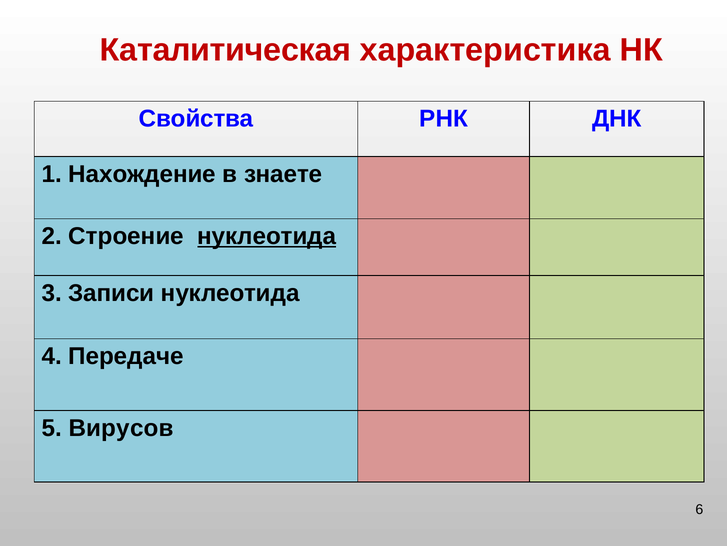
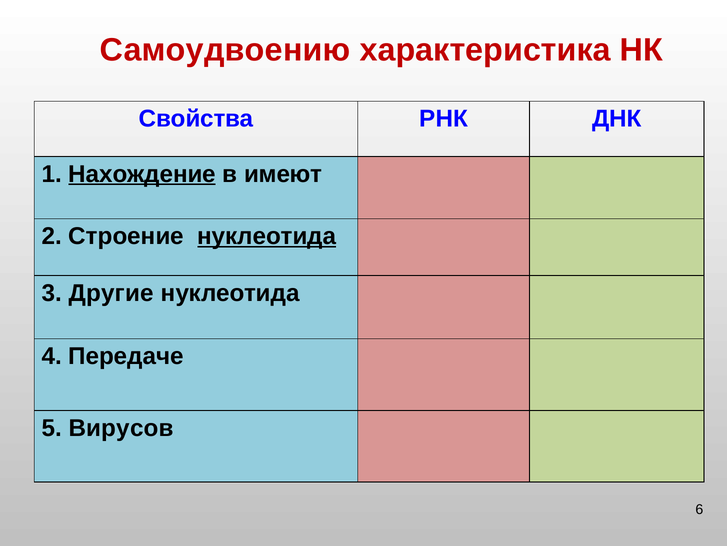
Каталитическая: Каталитическая -> Самоудвоению (225, 50)
Нахождение underline: none -> present (142, 174)
знаете: знаете -> имеют (283, 174)
Записи: Записи -> Другие (111, 293)
